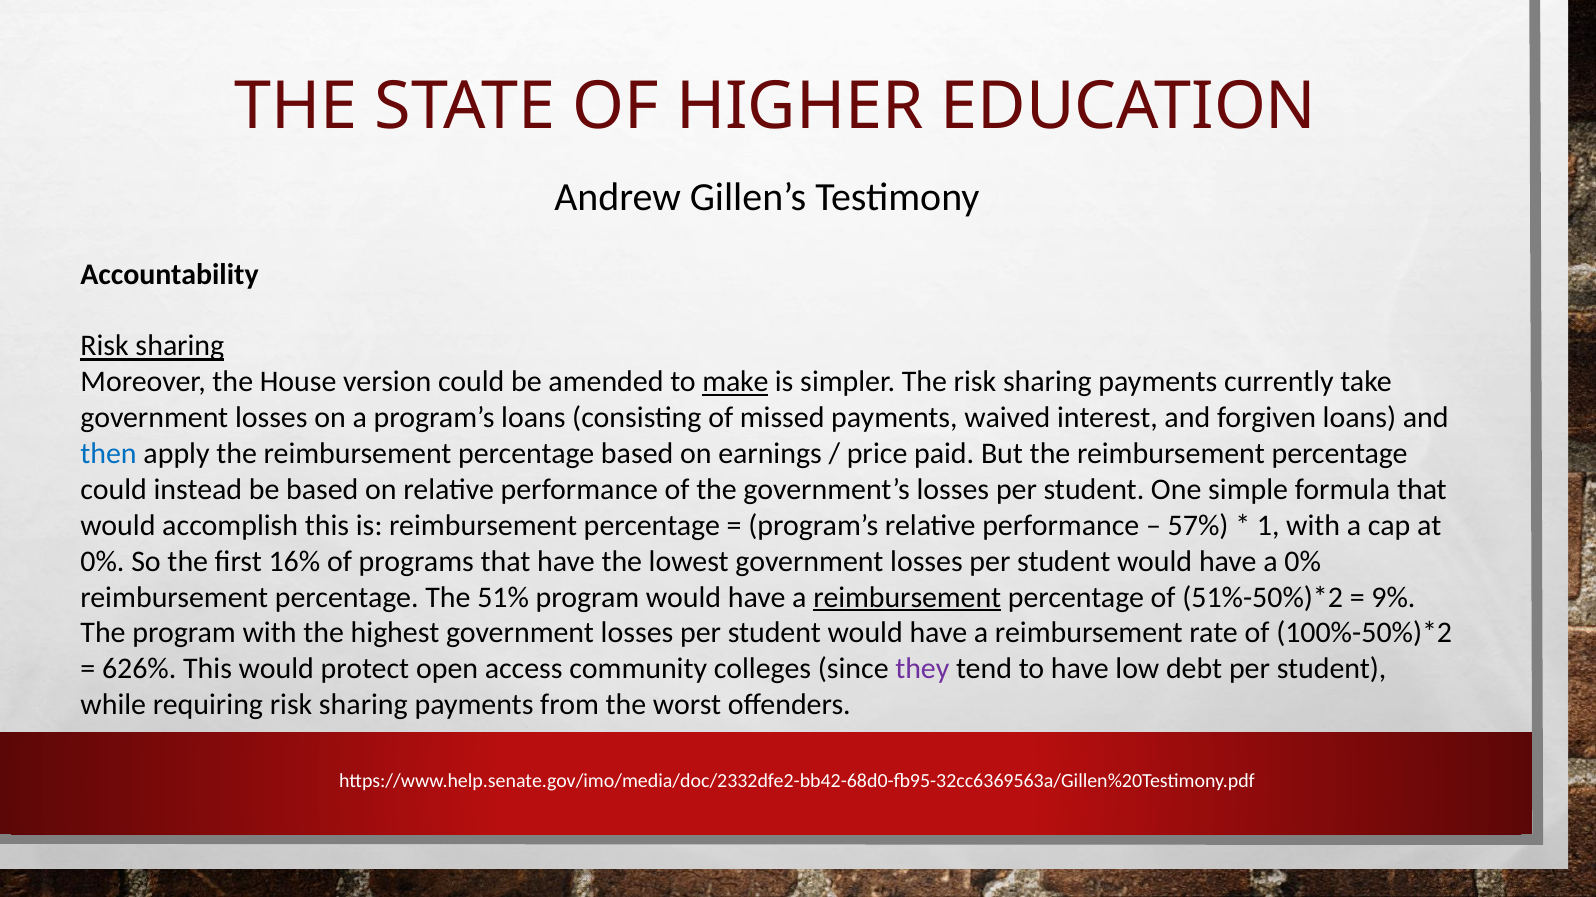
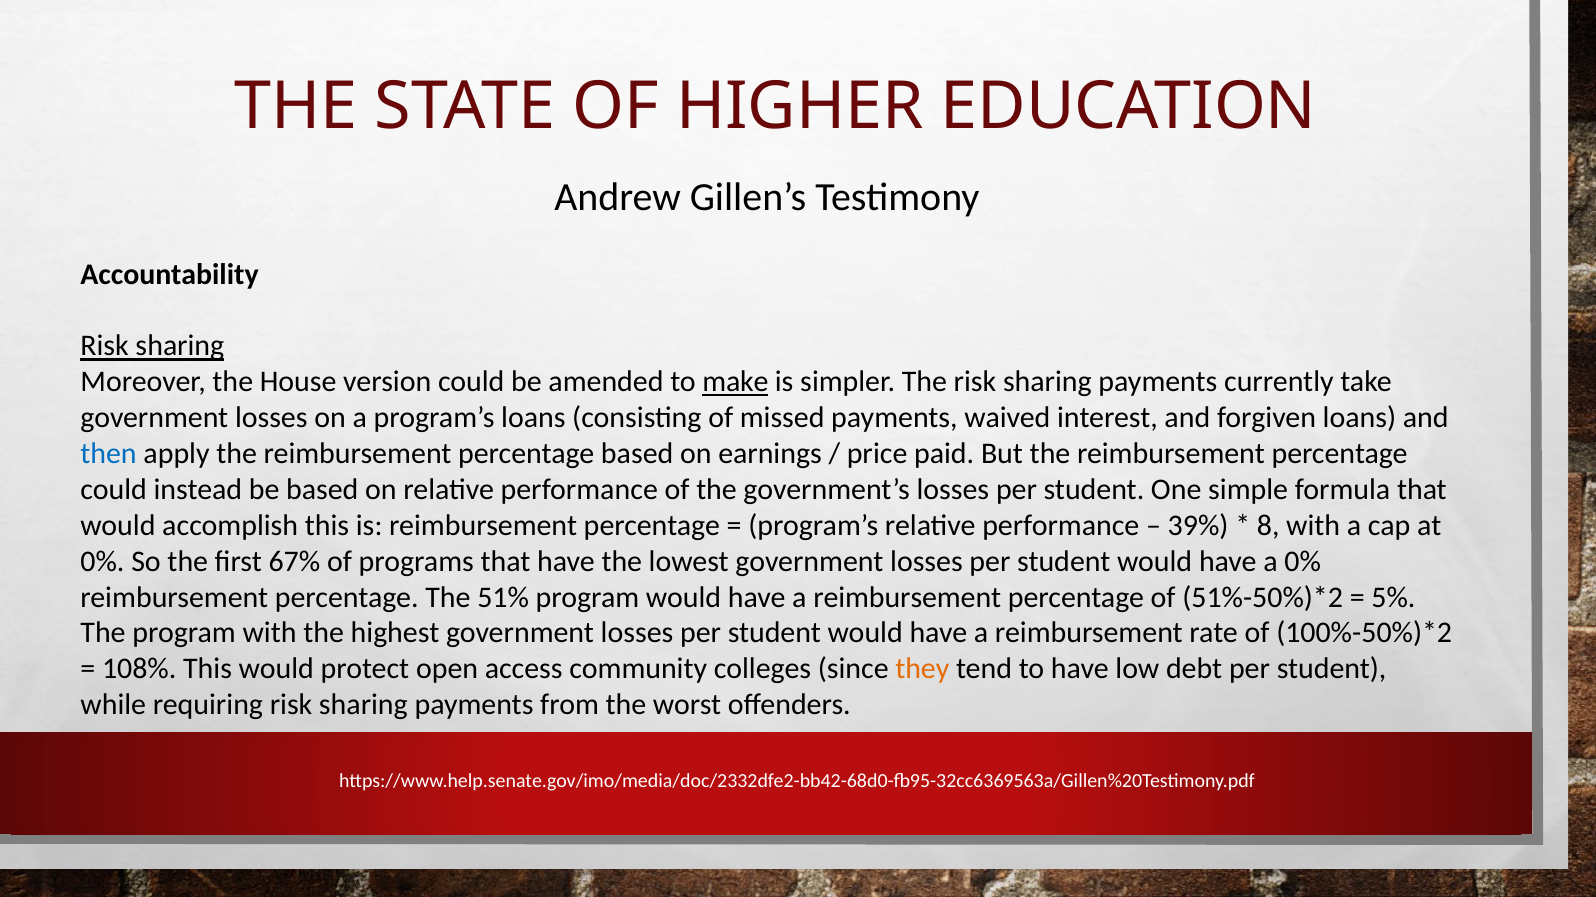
57%: 57% -> 39% (1198, 526)
1: 1 -> 8 (1268, 526)
16%: 16% -> 67% (294, 562)
reimbursement underline: present -> none (907, 598)
9%: 9% -> 5% (1393, 598)
626%: 626% -> 108% (139, 670)
they colour: purple -> orange (922, 670)
